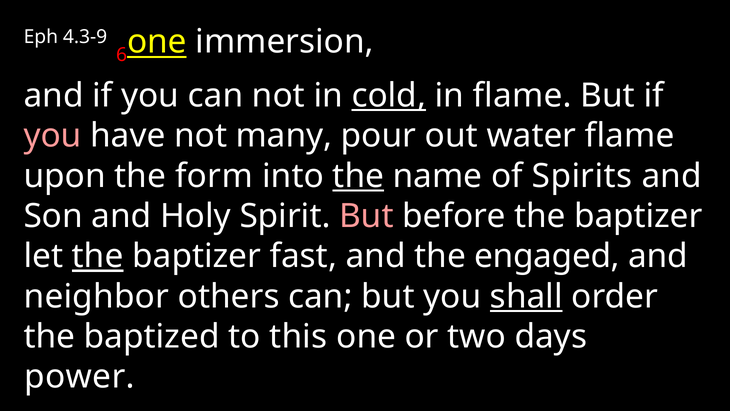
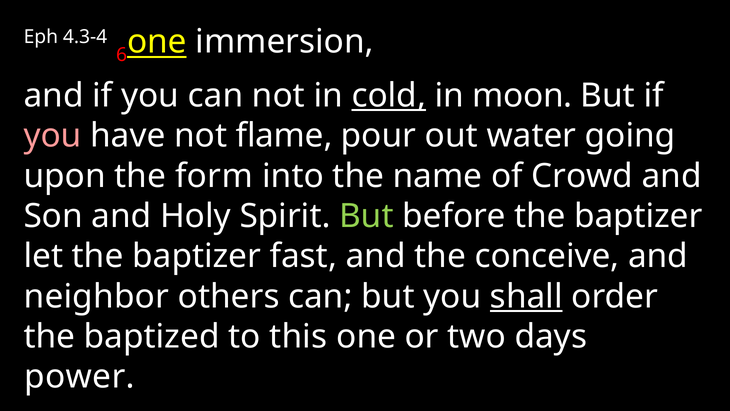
4.3-9: 4.3-9 -> 4.3-4 (85, 37)
in flame: flame -> moon (522, 96)
many: many -> flame (284, 136)
water flame: flame -> going (630, 136)
the underline: present -> none (358, 176)
Spirits: Spirits -> Crowd (582, 176)
But colour: pink -> light green (366, 216)
the underline: present -> none (98, 256)
engaged: engaged -> conceive (547, 256)
